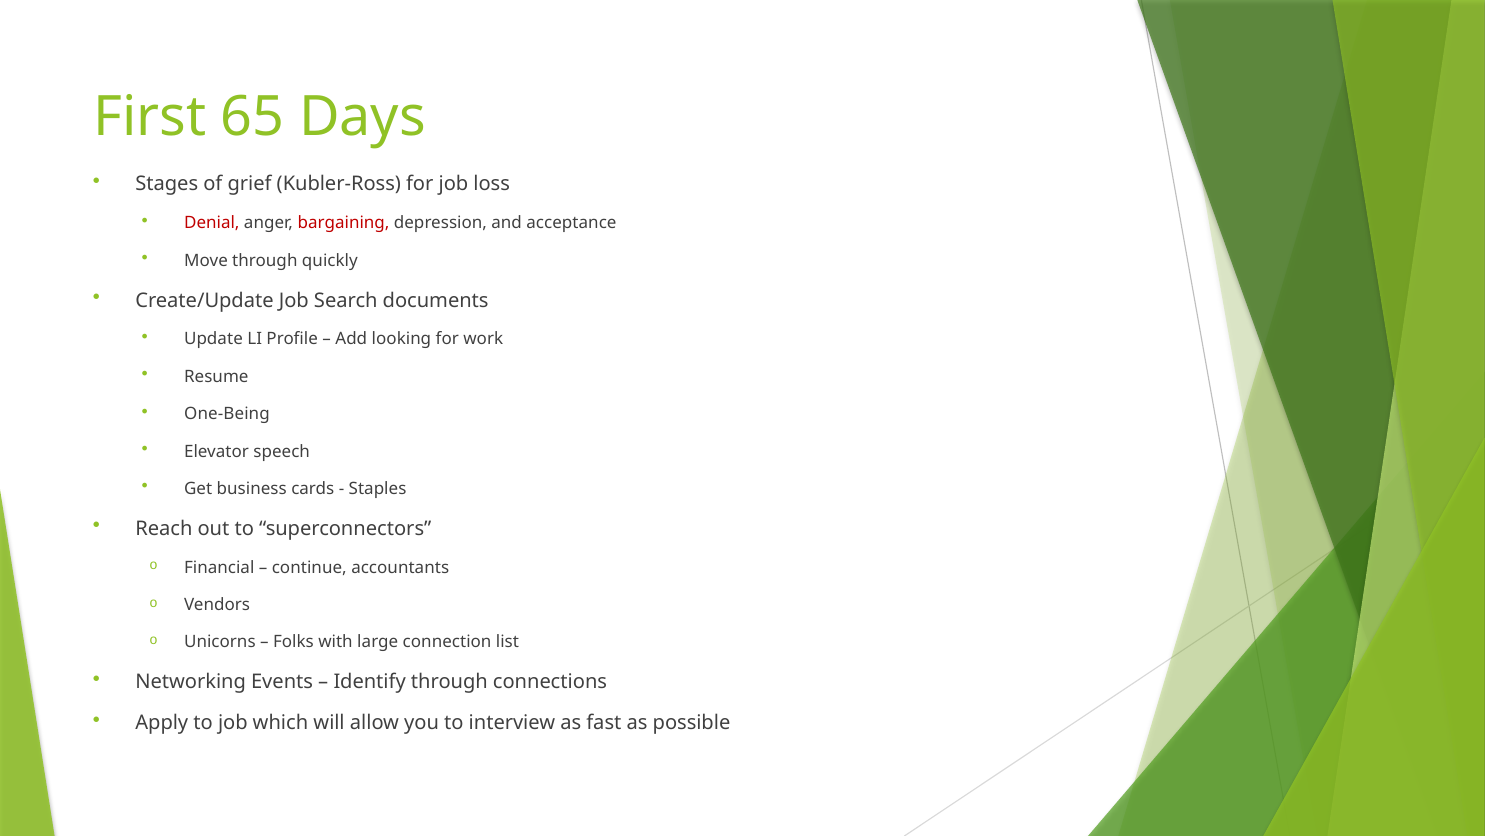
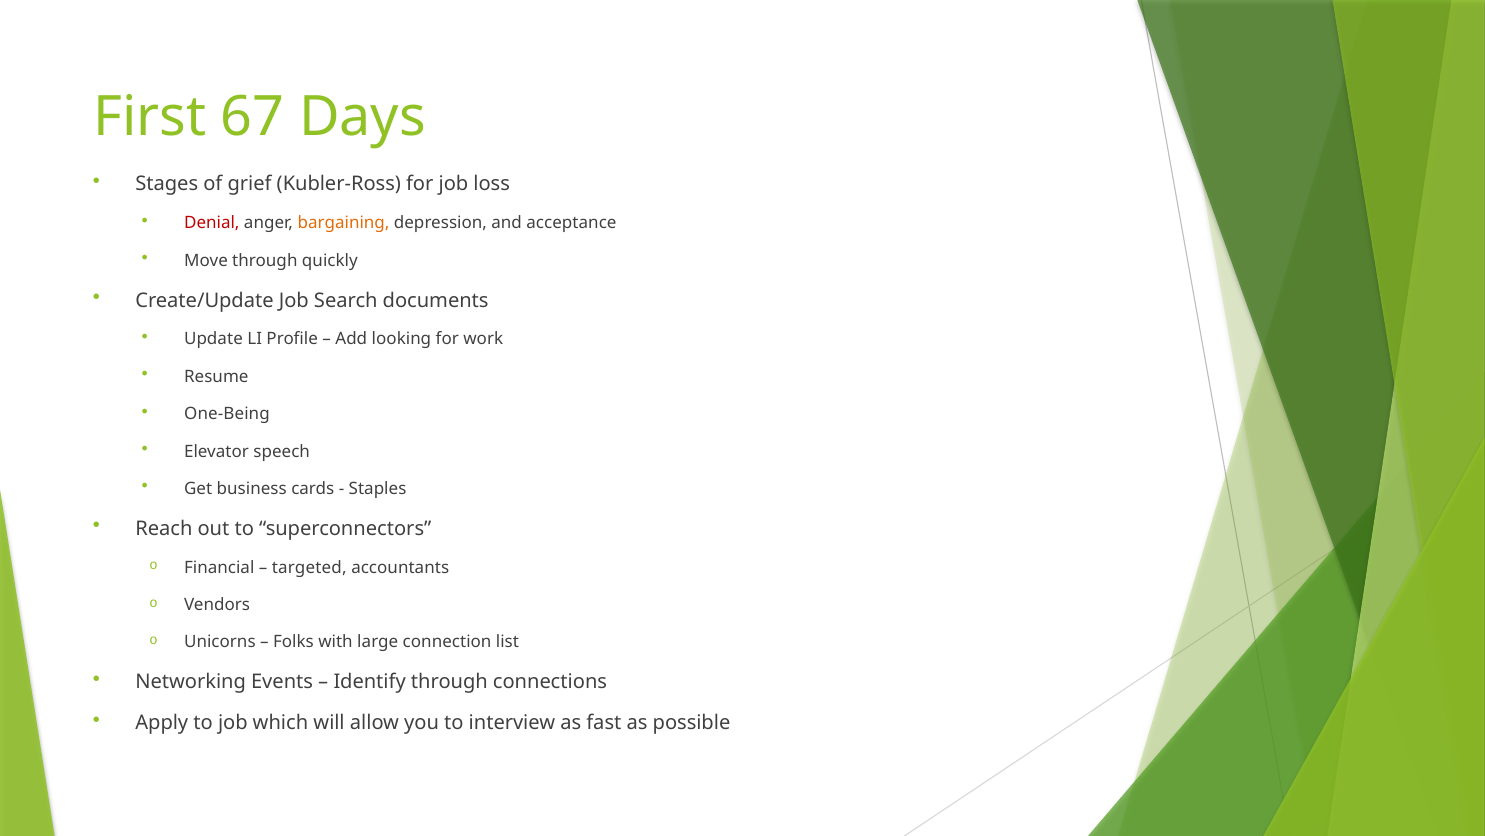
65: 65 -> 67 (253, 117)
bargaining colour: red -> orange (344, 223)
continue: continue -> targeted (309, 567)
